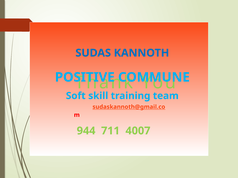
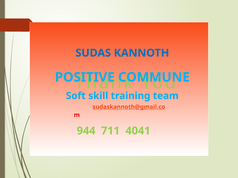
4007: 4007 -> 4041 (138, 131)
